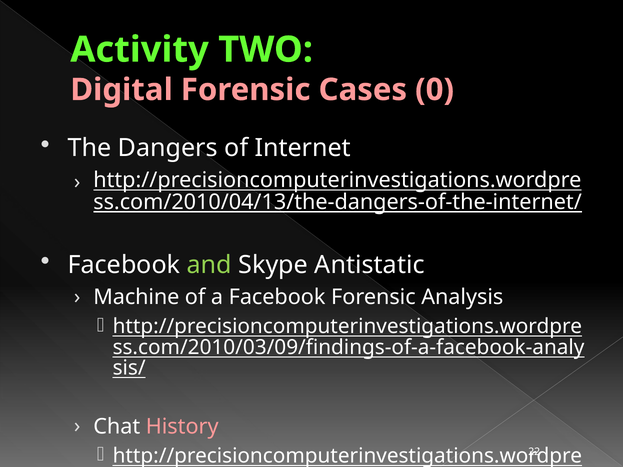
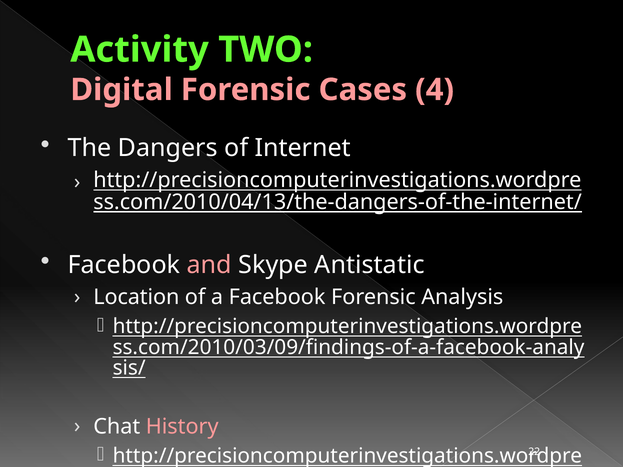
0: 0 -> 4 (435, 90)
and colour: light green -> pink (209, 265)
Machine: Machine -> Location (136, 297)
